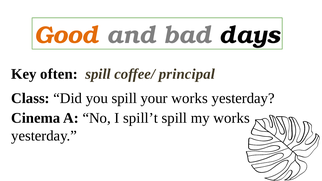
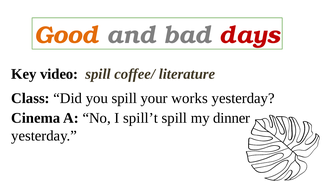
days colour: black -> red (250, 35)
often: often -> video (59, 74)
principal: principal -> literature (187, 74)
my works: works -> dinner (232, 118)
